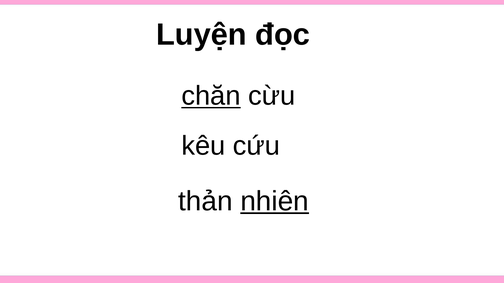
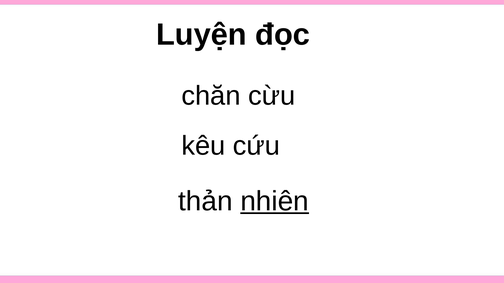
chăn underline: present -> none (211, 96)
